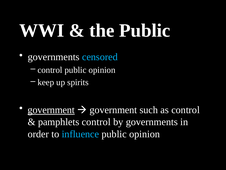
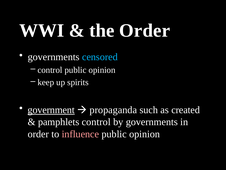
the Public: Public -> Order (145, 31)
government: government -> propaganda (113, 110)
as control: control -> created (186, 110)
influence colour: light blue -> pink (80, 134)
